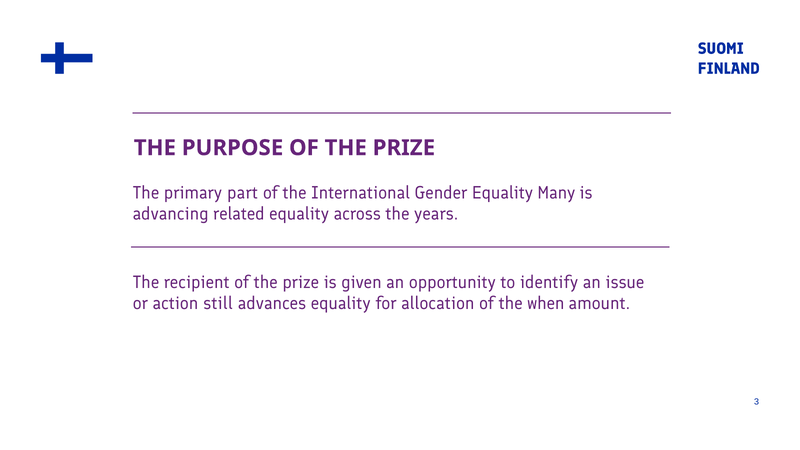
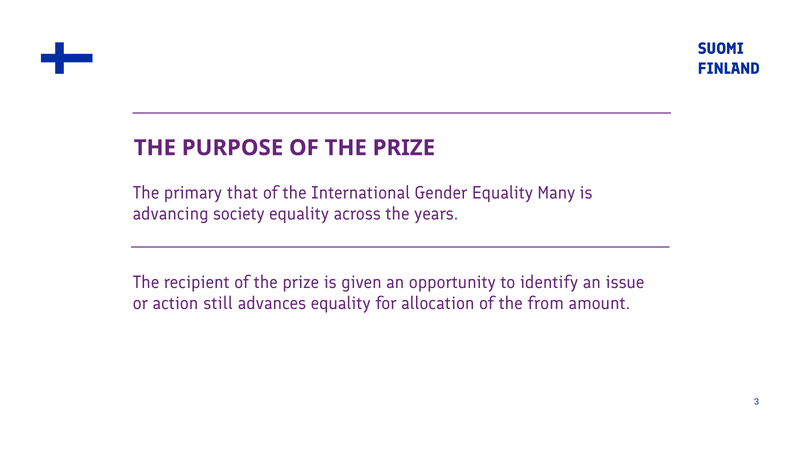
part: part -> that (243, 193)
related: related -> society (239, 214)
when: when -> from (546, 304)
